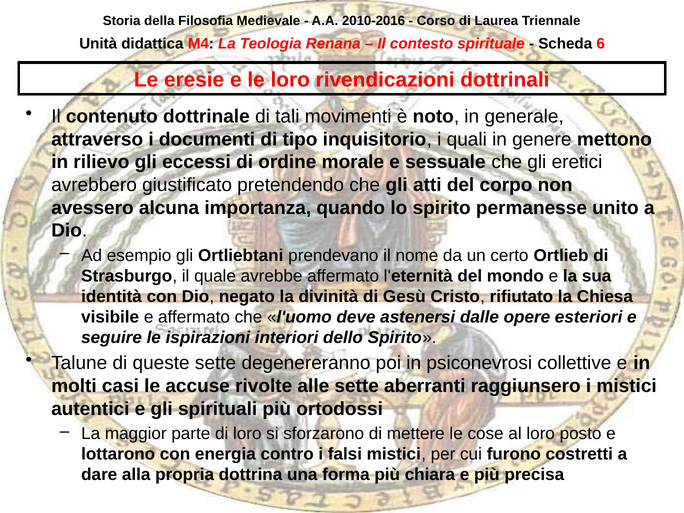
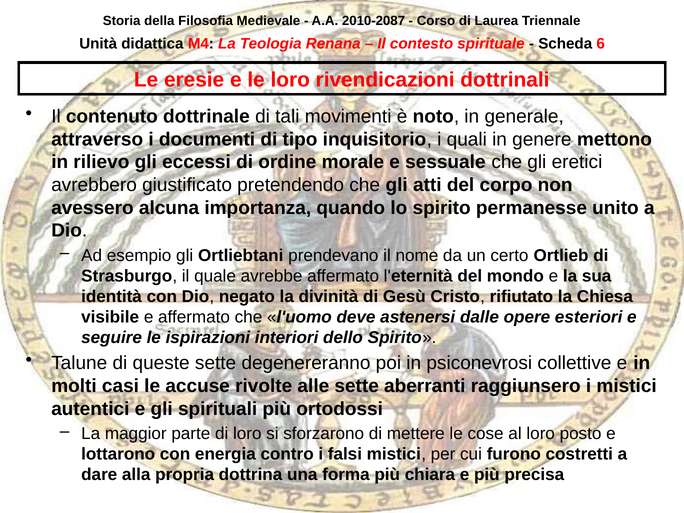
2010-2016: 2010-2016 -> 2010-2087 (374, 21)
